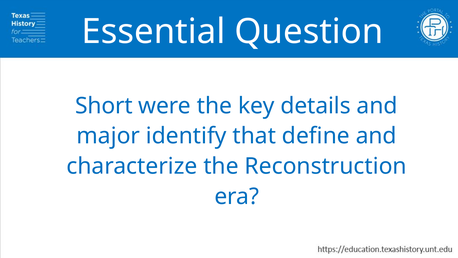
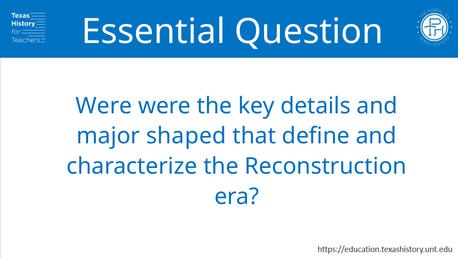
Short: Short -> Were (104, 106)
identify: identify -> shaped (186, 136)
